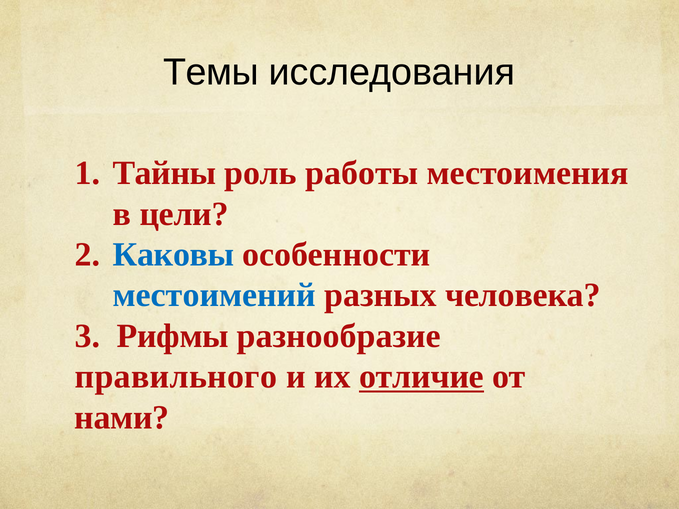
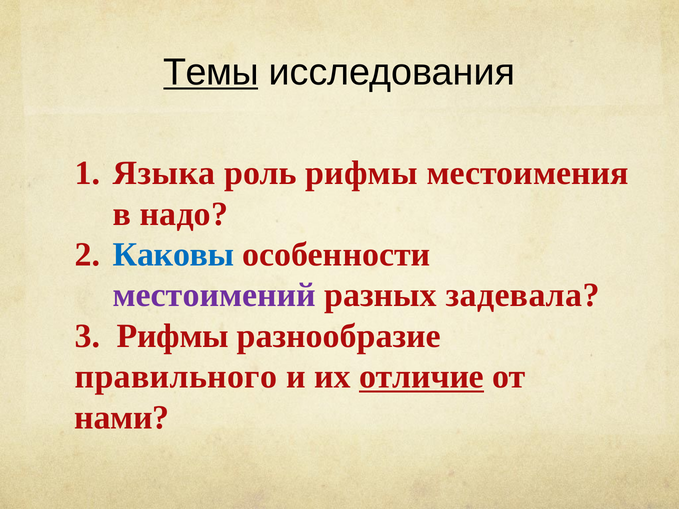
Темы underline: none -> present (211, 72)
Тайны: Тайны -> Языка (164, 173)
роль работы: работы -> рифмы (362, 173)
цели: цели -> надо (184, 214)
местоимений colour: blue -> purple (214, 295)
человека: человека -> задевала (523, 295)
